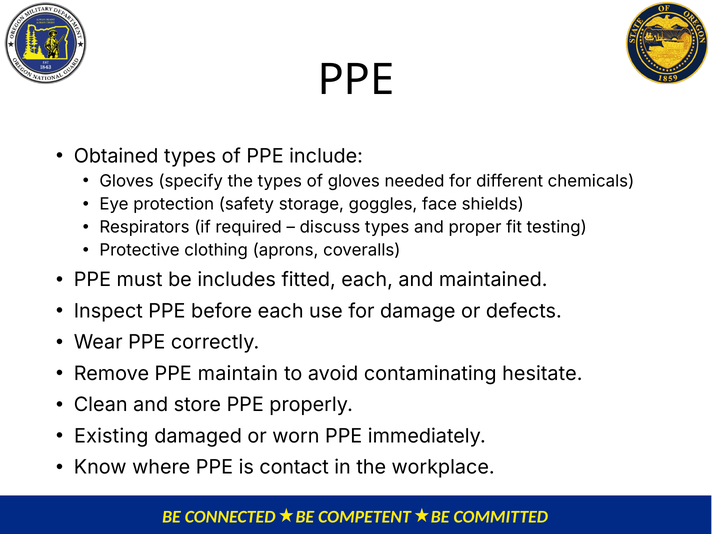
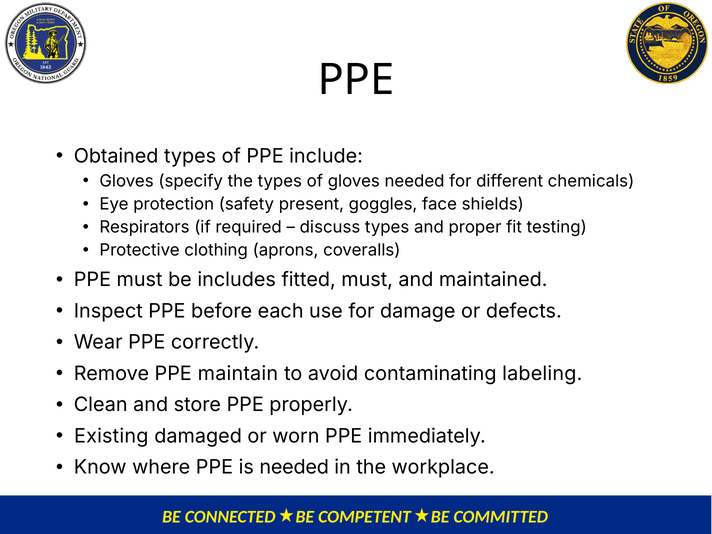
storage: storage -> present (311, 204)
fitted each: each -> must (367, 280)
hesitate: hesitate -> labeling (542, 374)
is contact: contact -> needed (294, 467)
